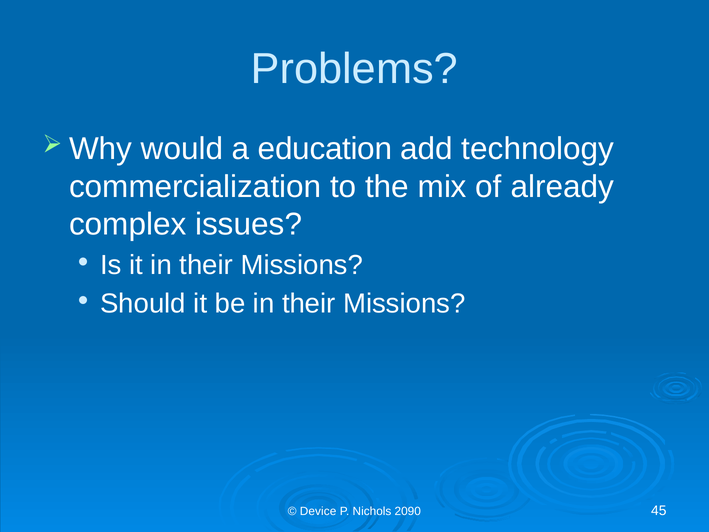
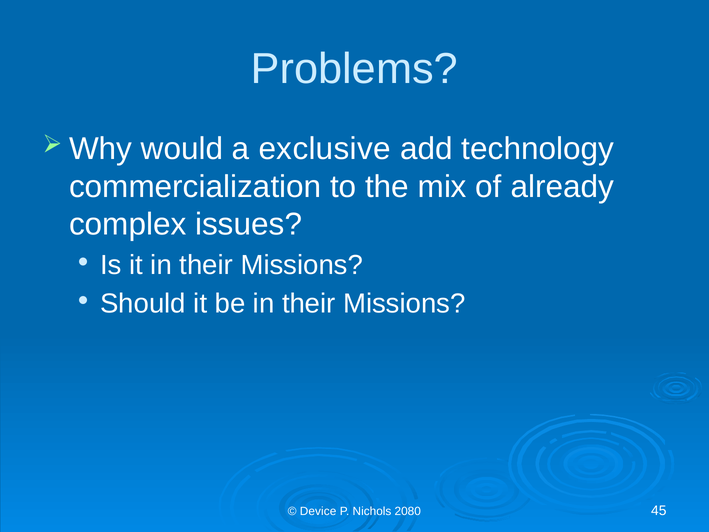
education: education -> exclusive (325, 149)
2090: 2090 -> 2080 (408, 511)
